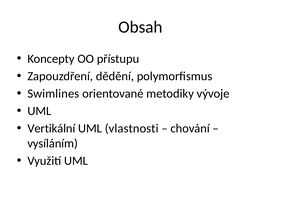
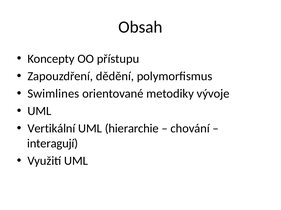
vlastnosti: vlastnosti -> hierarchie (132, 129)
vysíláním: vysíláním -> interagují (53, 144)
